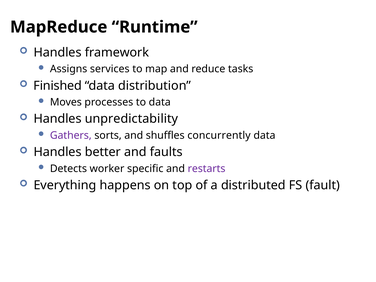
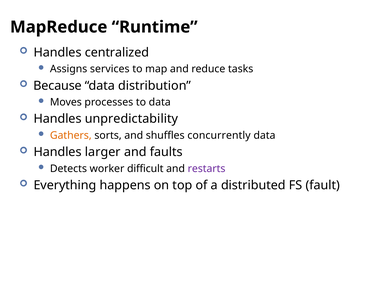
framework: framework -> centralized (117, 52)
Finished: Finished -> Because (58, 86)
Gathers colour: purple -> orange (71, 135)
better: better -> larger (103, 152)
specific: specific -> difficult (145, 169)
